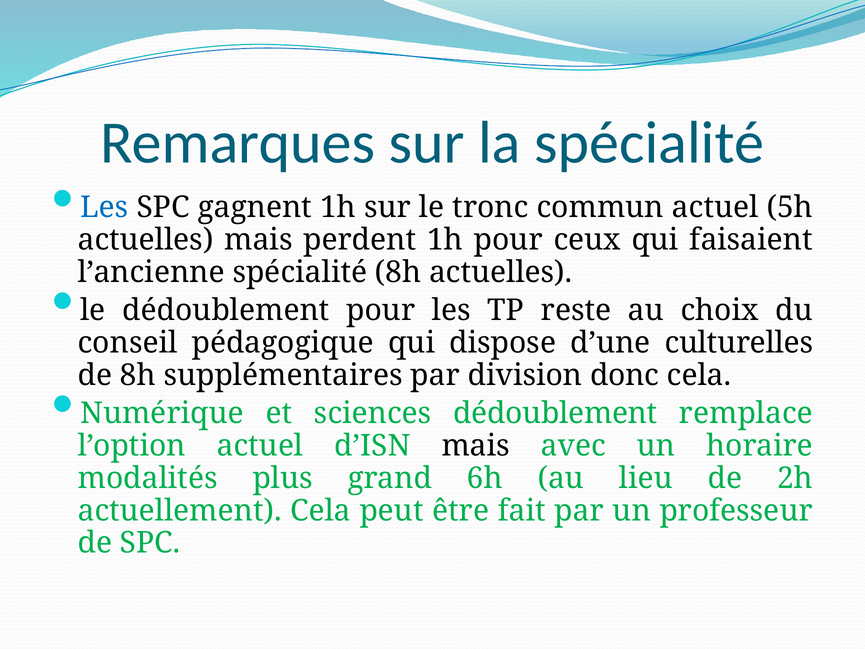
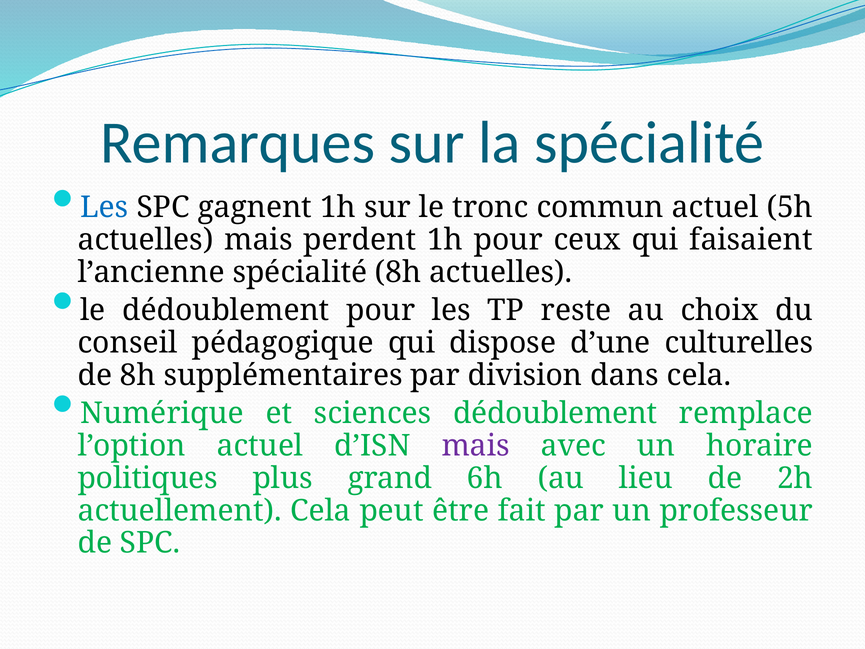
donc: donc -> dans (624, 375)
mais colour: black -> purple (476, 446)
modalités: modalités -> politiques (148, 478)
